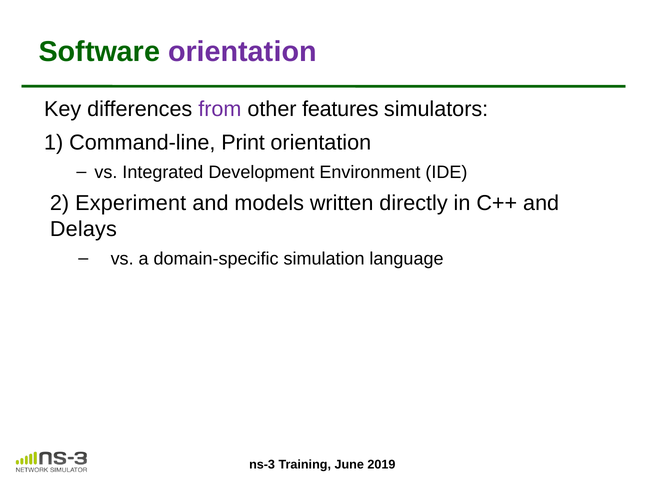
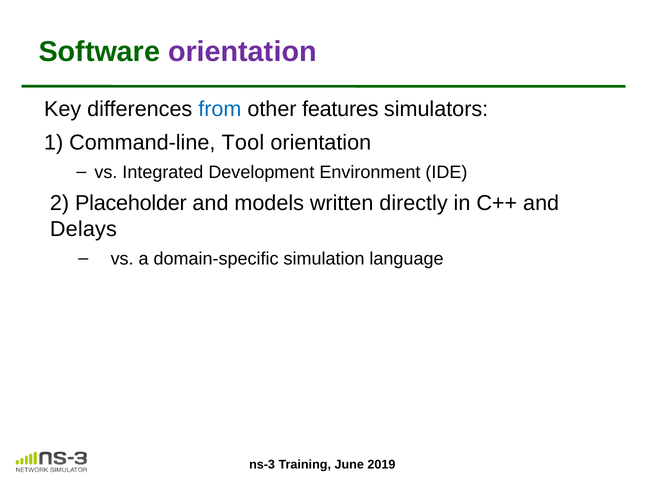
from colour: purple -> blue (220, 109)
Print: Print -> Tool (243, 142)
Experiment: Experiment -> Placeholder (131, 203)
